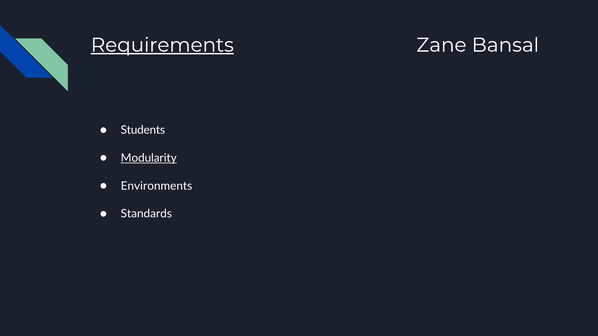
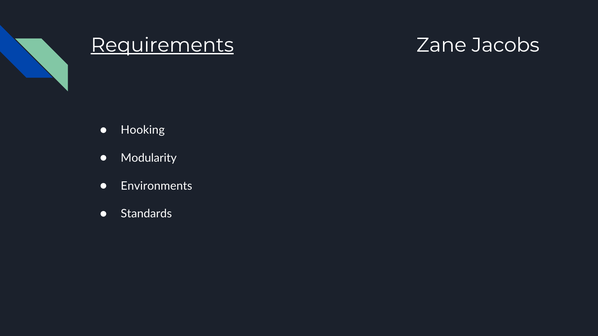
Bansal: Bansal -> Jacobs (506, 45)
Students: Students -> Hooking (143, 130)
Modularity underline: present -> none (149, 158)
